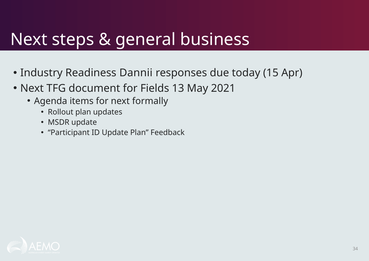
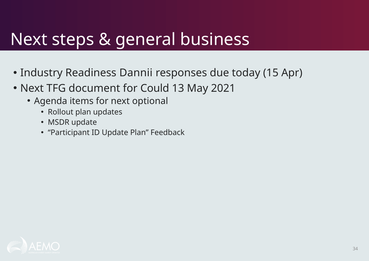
Fields: Fields -> Could (155, 88)
formally: formally -> optional (150, 101)
